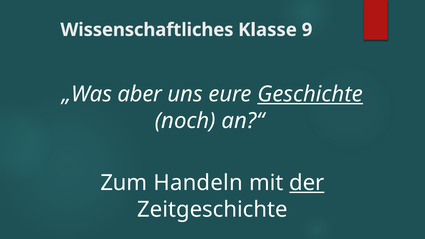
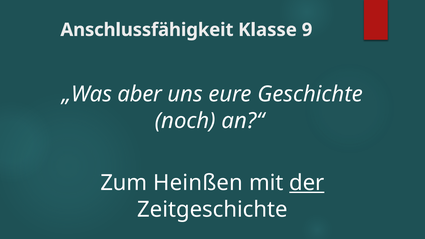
Wissenschaftliches: Wissenschaftliches -> Anschlussfähigkeit (147, 30)
Geschichte underline: present -> none (310, 94)
Handeln: Handeln -> Heinßen (198, 183)
